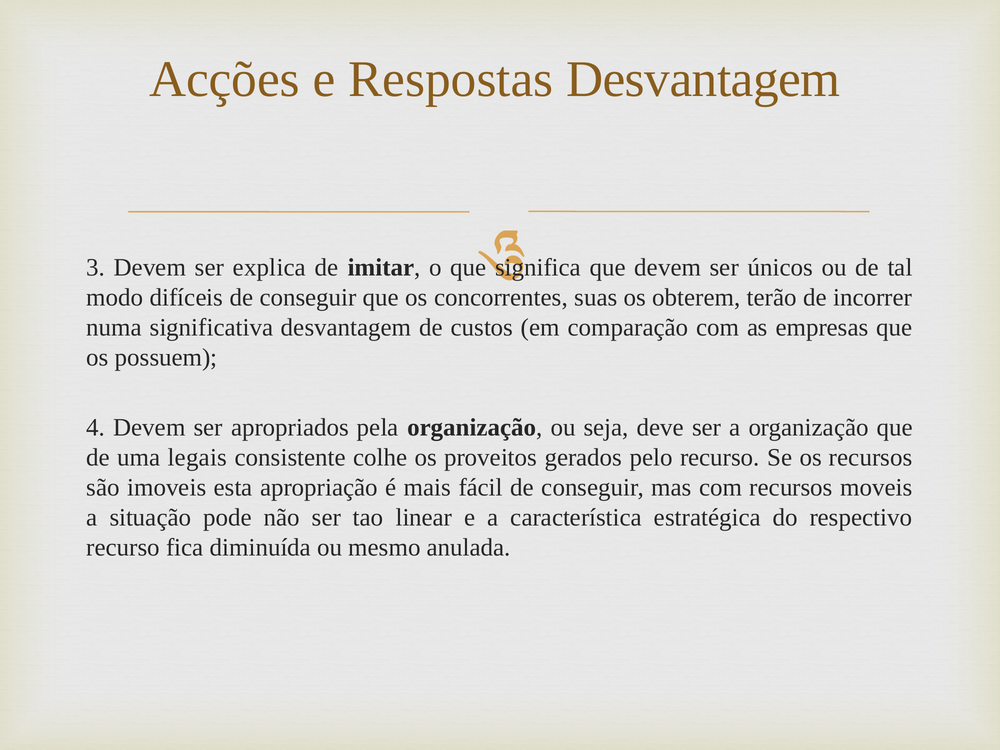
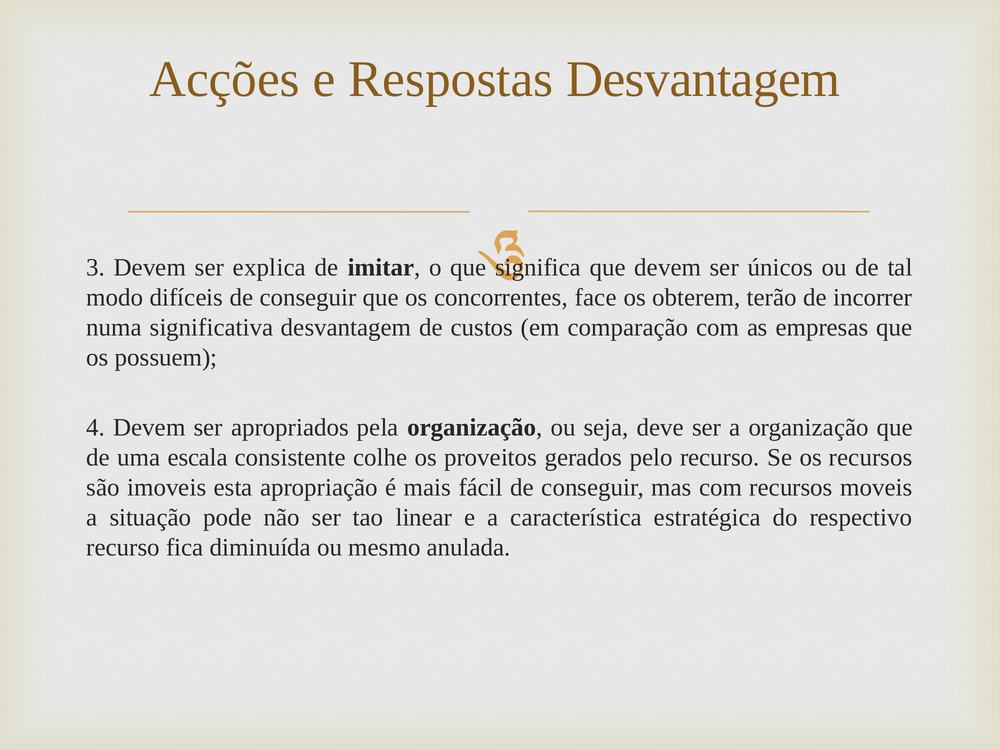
suas: suas -> face (596, 298)
legais: legais -> escala (198, 458)
